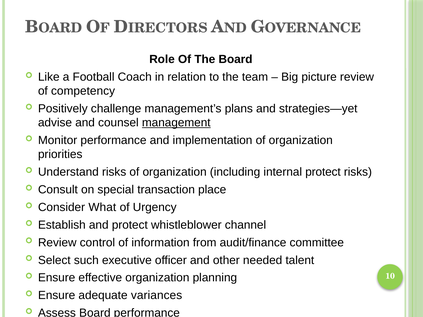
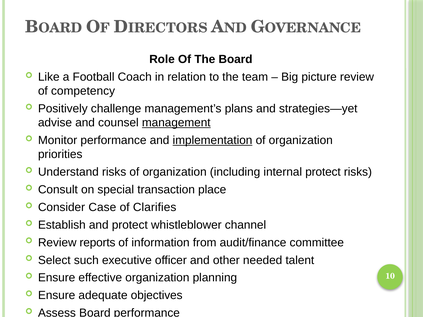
implementation underline: none -> present (213, 140)
What: What -> Case (102, 207)
Urgency: Urgency -> Clarifies (155, 207)
control: control -> reports (98, 243)
variances: variances -> objectives (157, 296)
